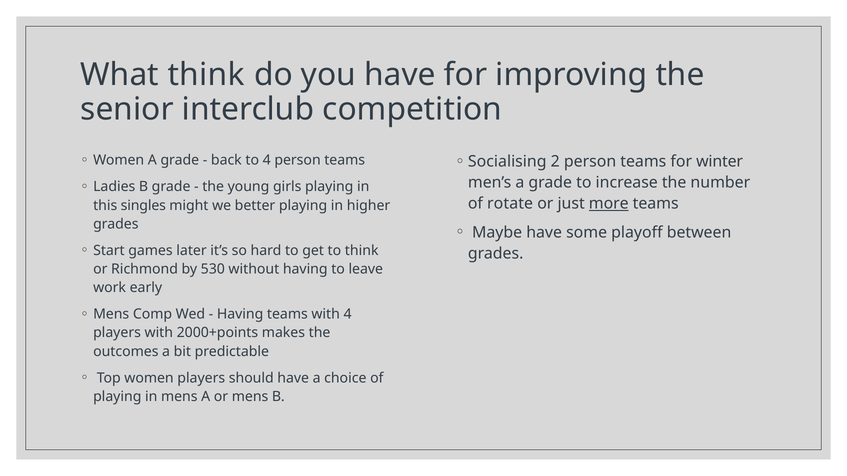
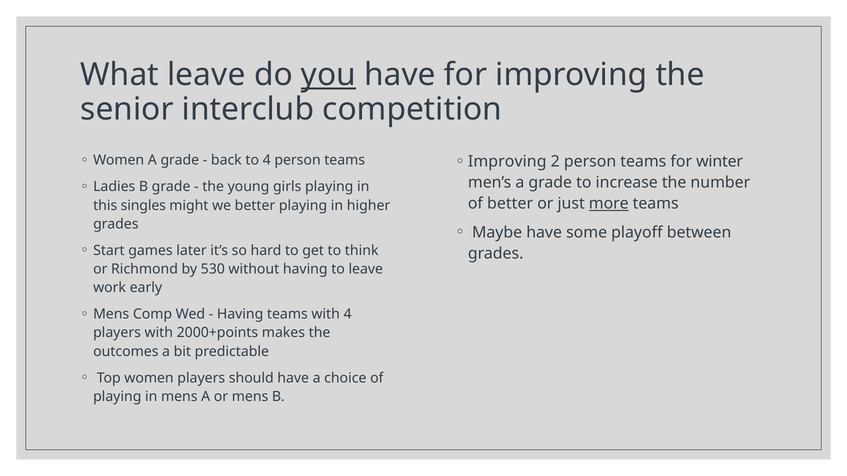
What think: think -> leave (206, 75)
you underline: none -> present (328, 75)
Socialising: Socialising -> Improving (507, 162)
of rotate: rotate -> better (510, 204)
